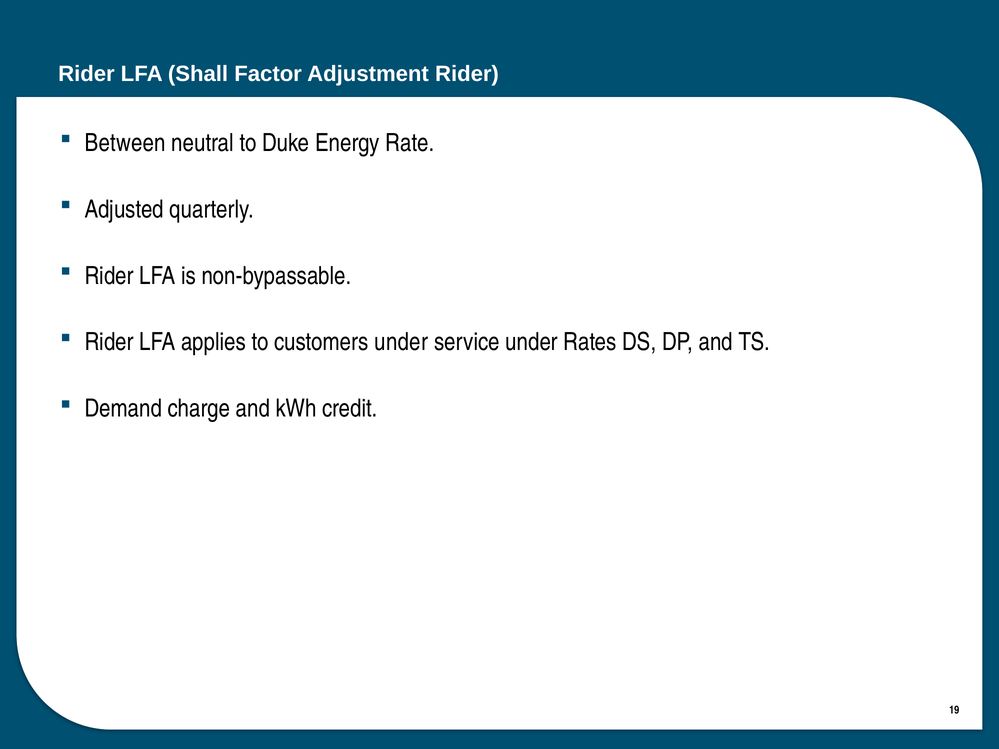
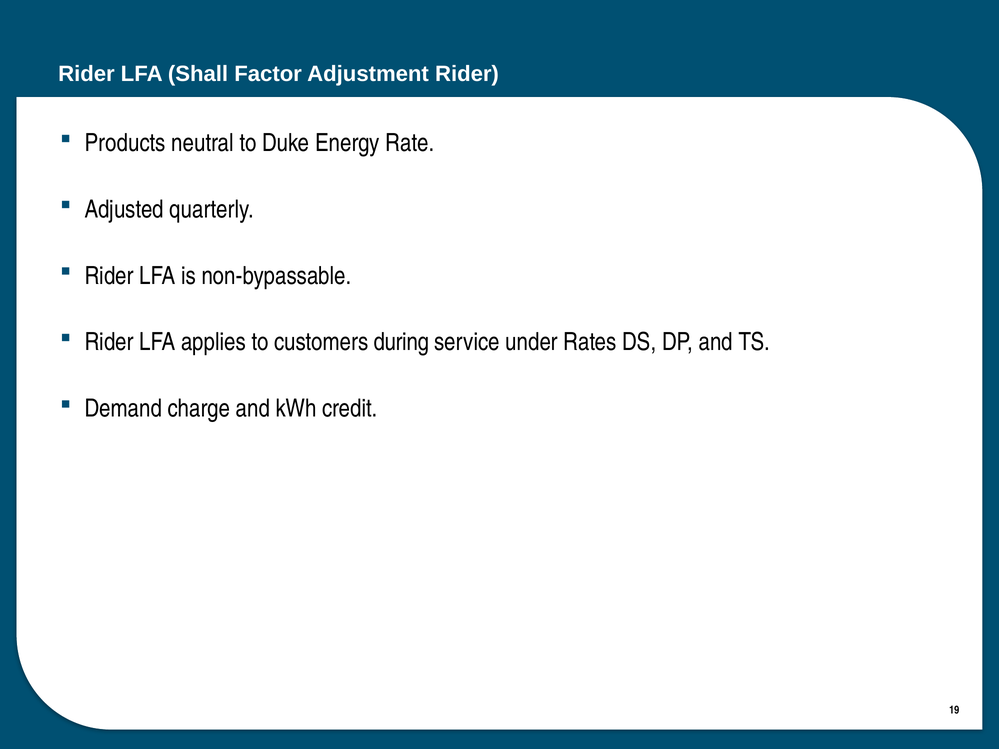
Between: Between -> Products (125, 143)
customers under: under -> during (401, 342)
